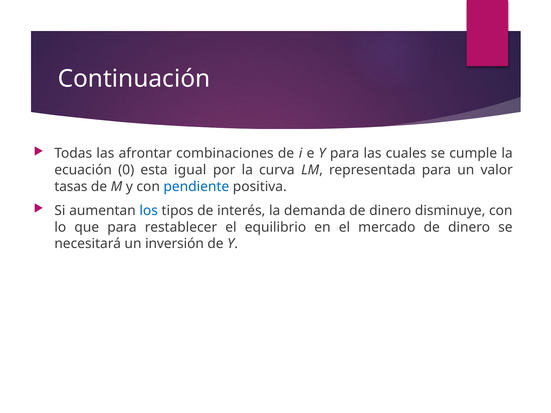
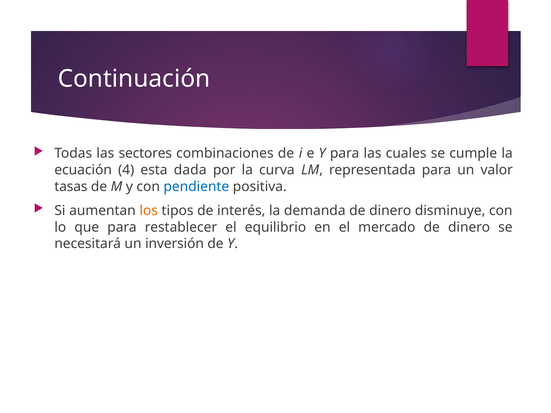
afrontar: afrontar -> sectores (145, 154)
0: 0 -> 4 (126, 170)
igual: igual -> dada (190, 170)
los colour: blue -> orange (149, 211)
